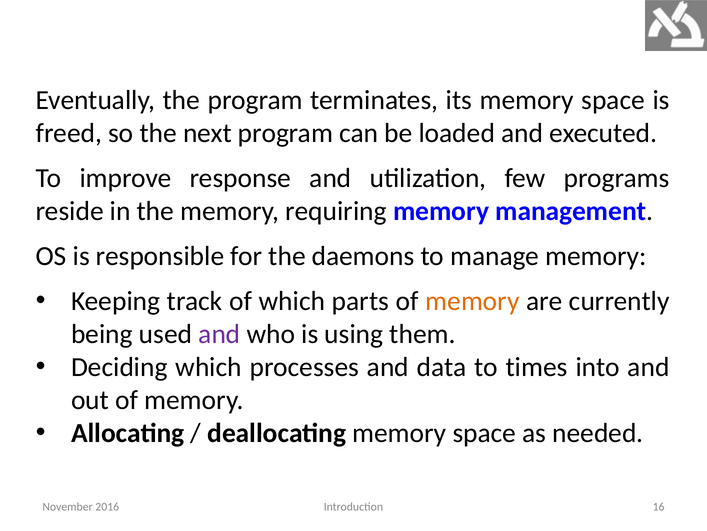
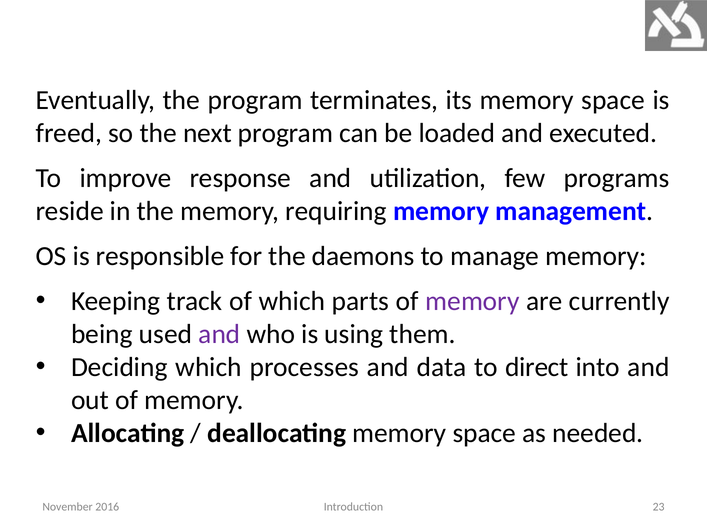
memory colour: orange -> purple (472, 301)
times: times -> direct (537, 367)
16: 16 -> 23 (659, 506)
